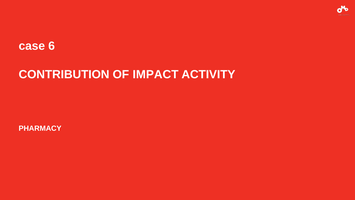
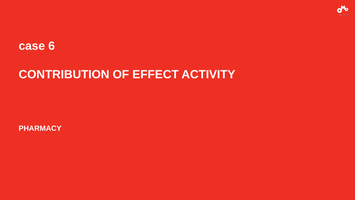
IMPACT: IMPACT -> EFFECT (156, 74)
